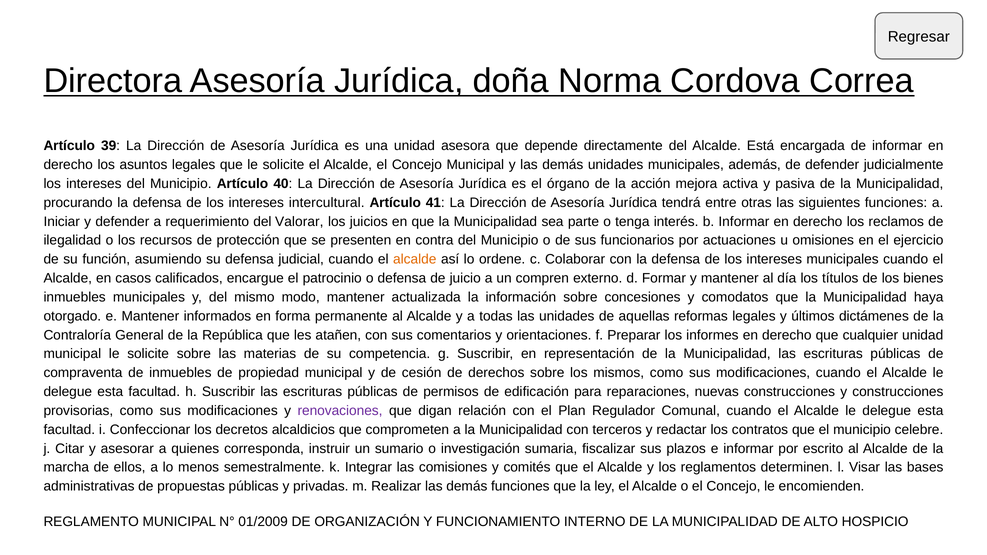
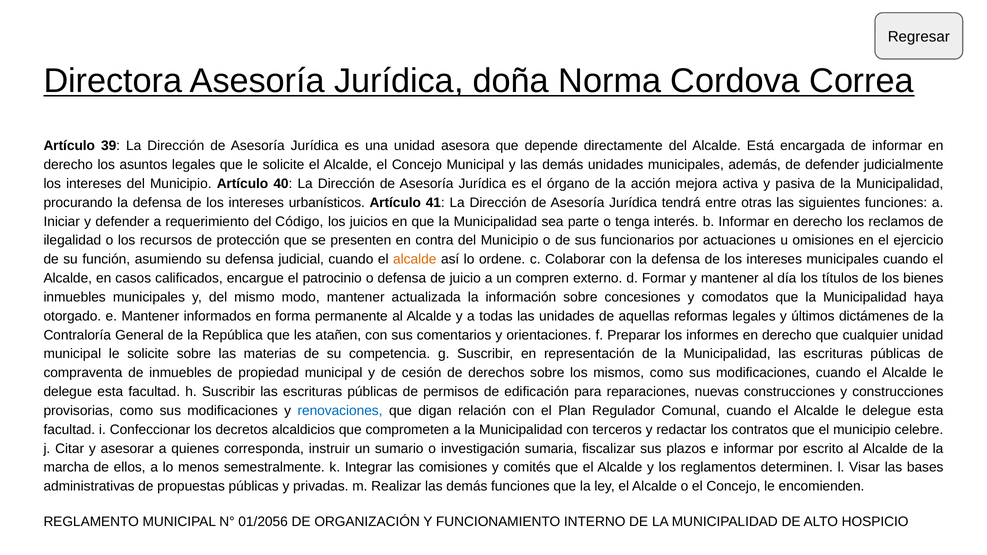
intercultural: intercultural -> urbanísticos (327, 203)
Valorar: Valorar -> Código (299, 222)
renovaciones colour: purple -> blue (340, 411)
01/2009: 01/2009 -> 01/2056 (263, 522)
